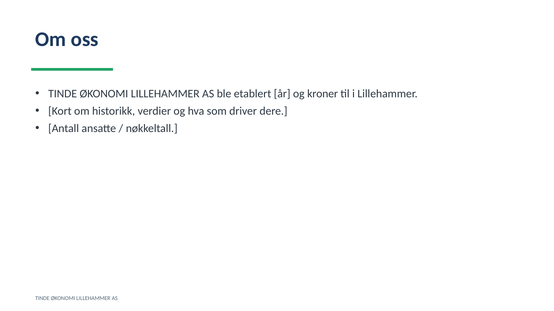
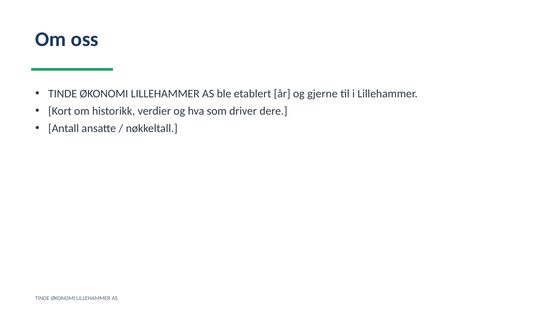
kroner: kroner -> gjerne (322, 94)
